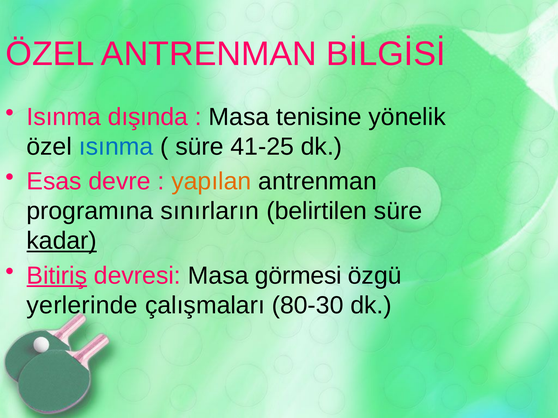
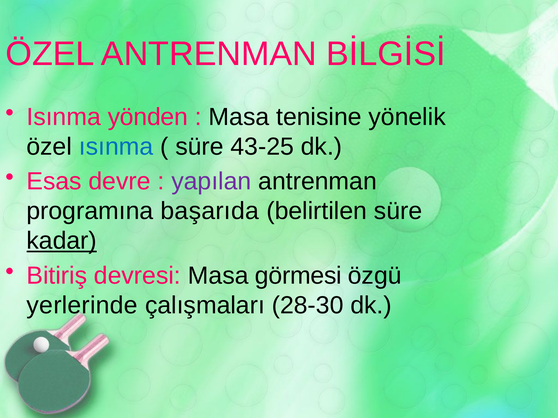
dışında: dışında -> yönden (148, 117)
41-25: 41-25 -> 43-25 (262, 147)
yapılan colour: orange -> purple (211, 182)
sınırların: sınırların -> başarıda (210, 211)
Bitiriş underline: present -> none (57, 276)
80-30: 80-30 -> 28-30 (308, 306)
